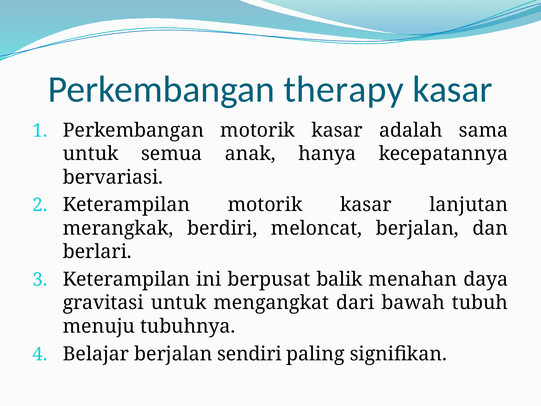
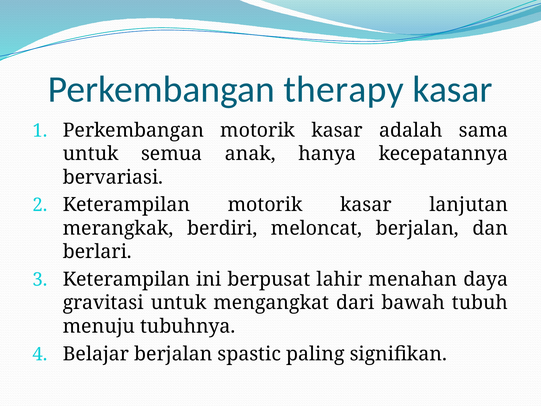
balik: balik -> lahir (339, 279)
sendiri: sendiri -> spastic (249, 354)
